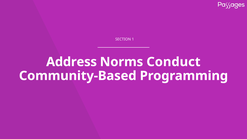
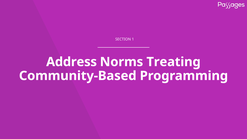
Conduct: Conduct -> Treating (174, 62)
